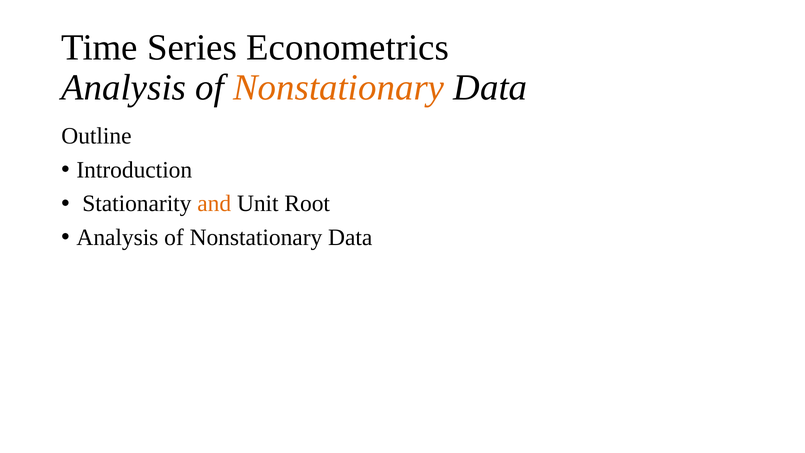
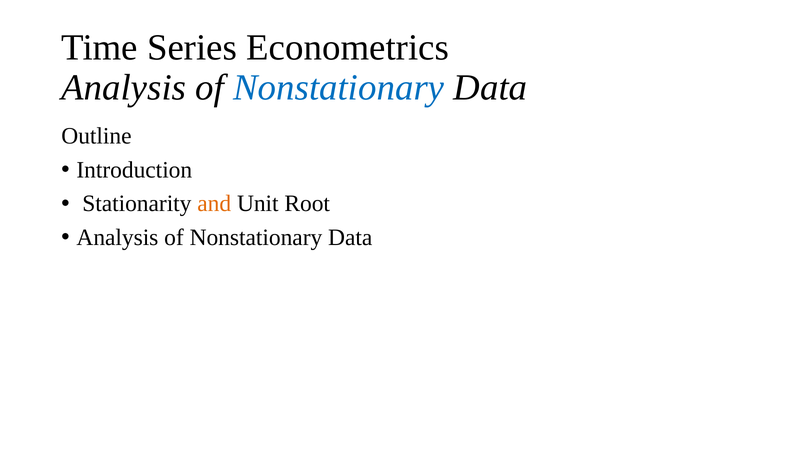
Nonstationary colour: orange -> blue (339, 88)
